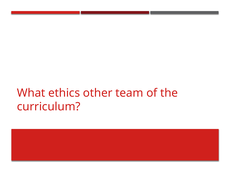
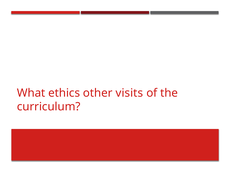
team: team -> visits (129, 93)
